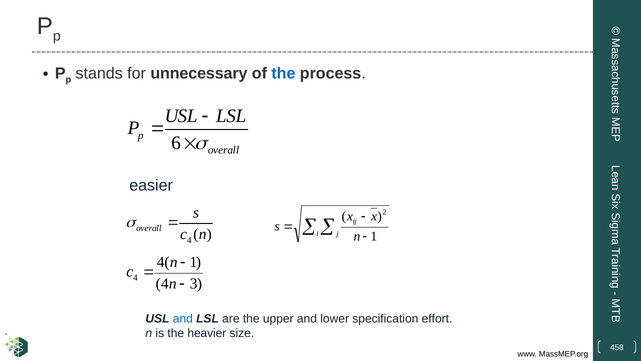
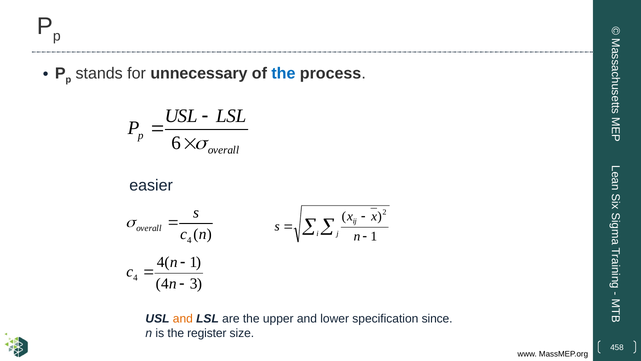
and colour: blue -> orange (183, 318)
effort: effort -> since (437, 318)
heavier: heavier -> register (207, 333)
